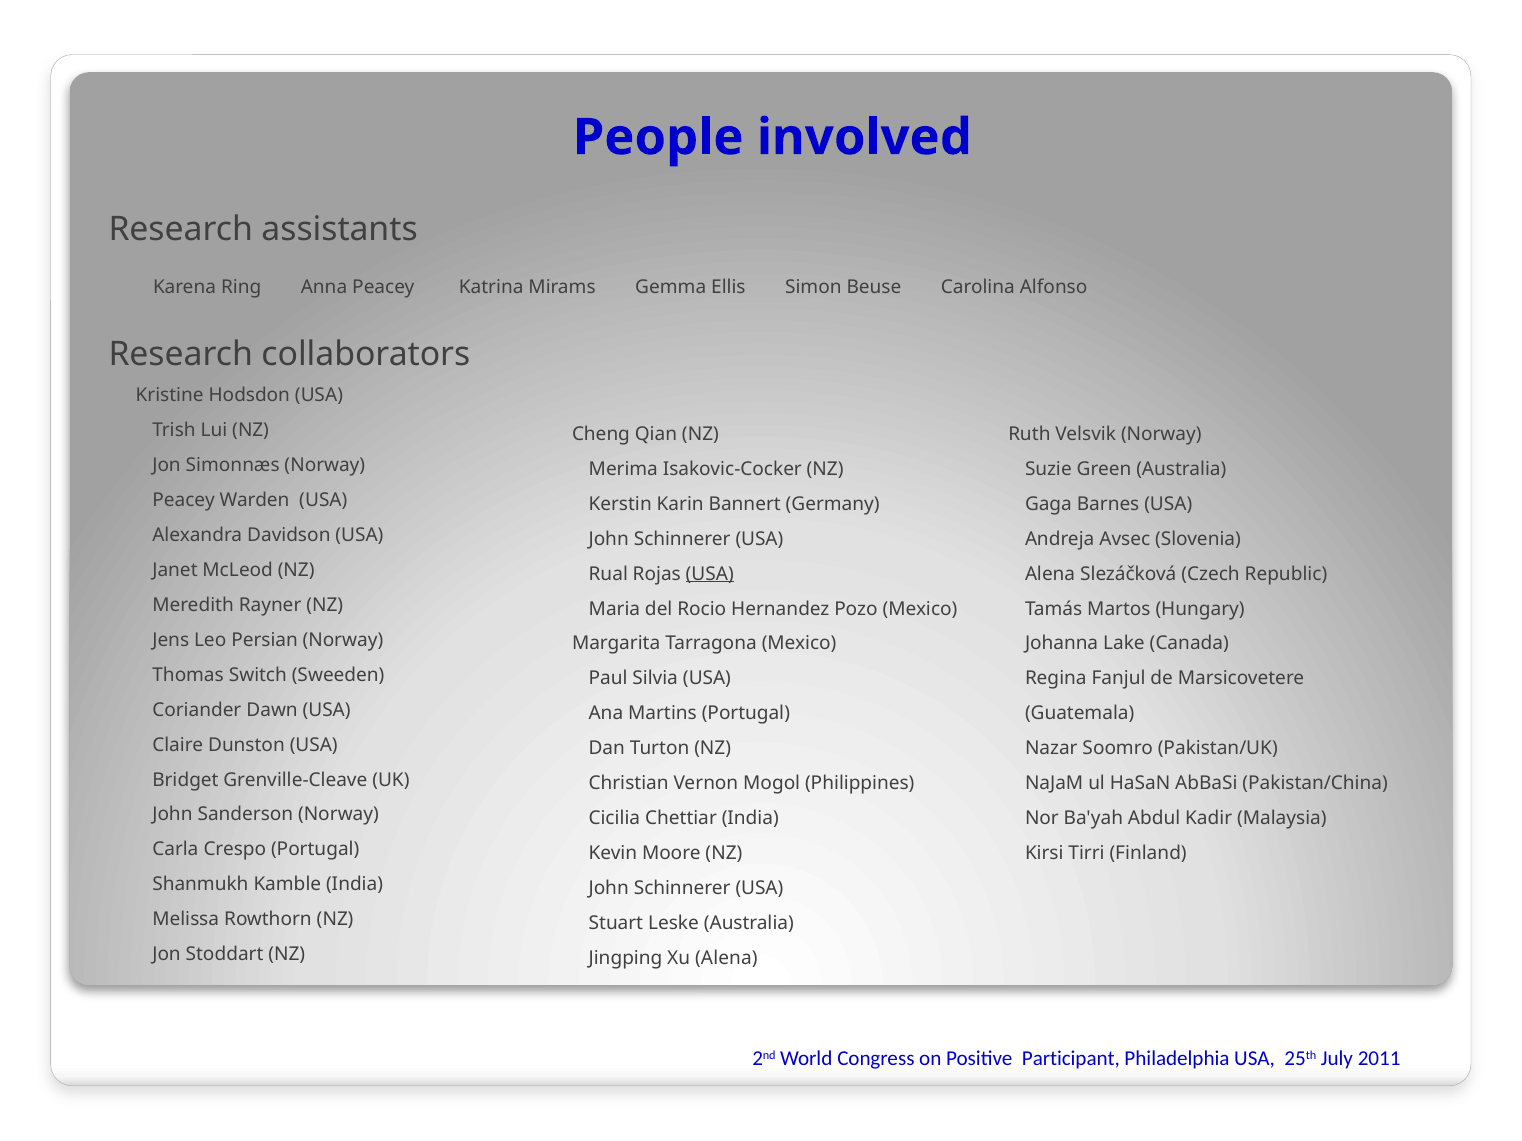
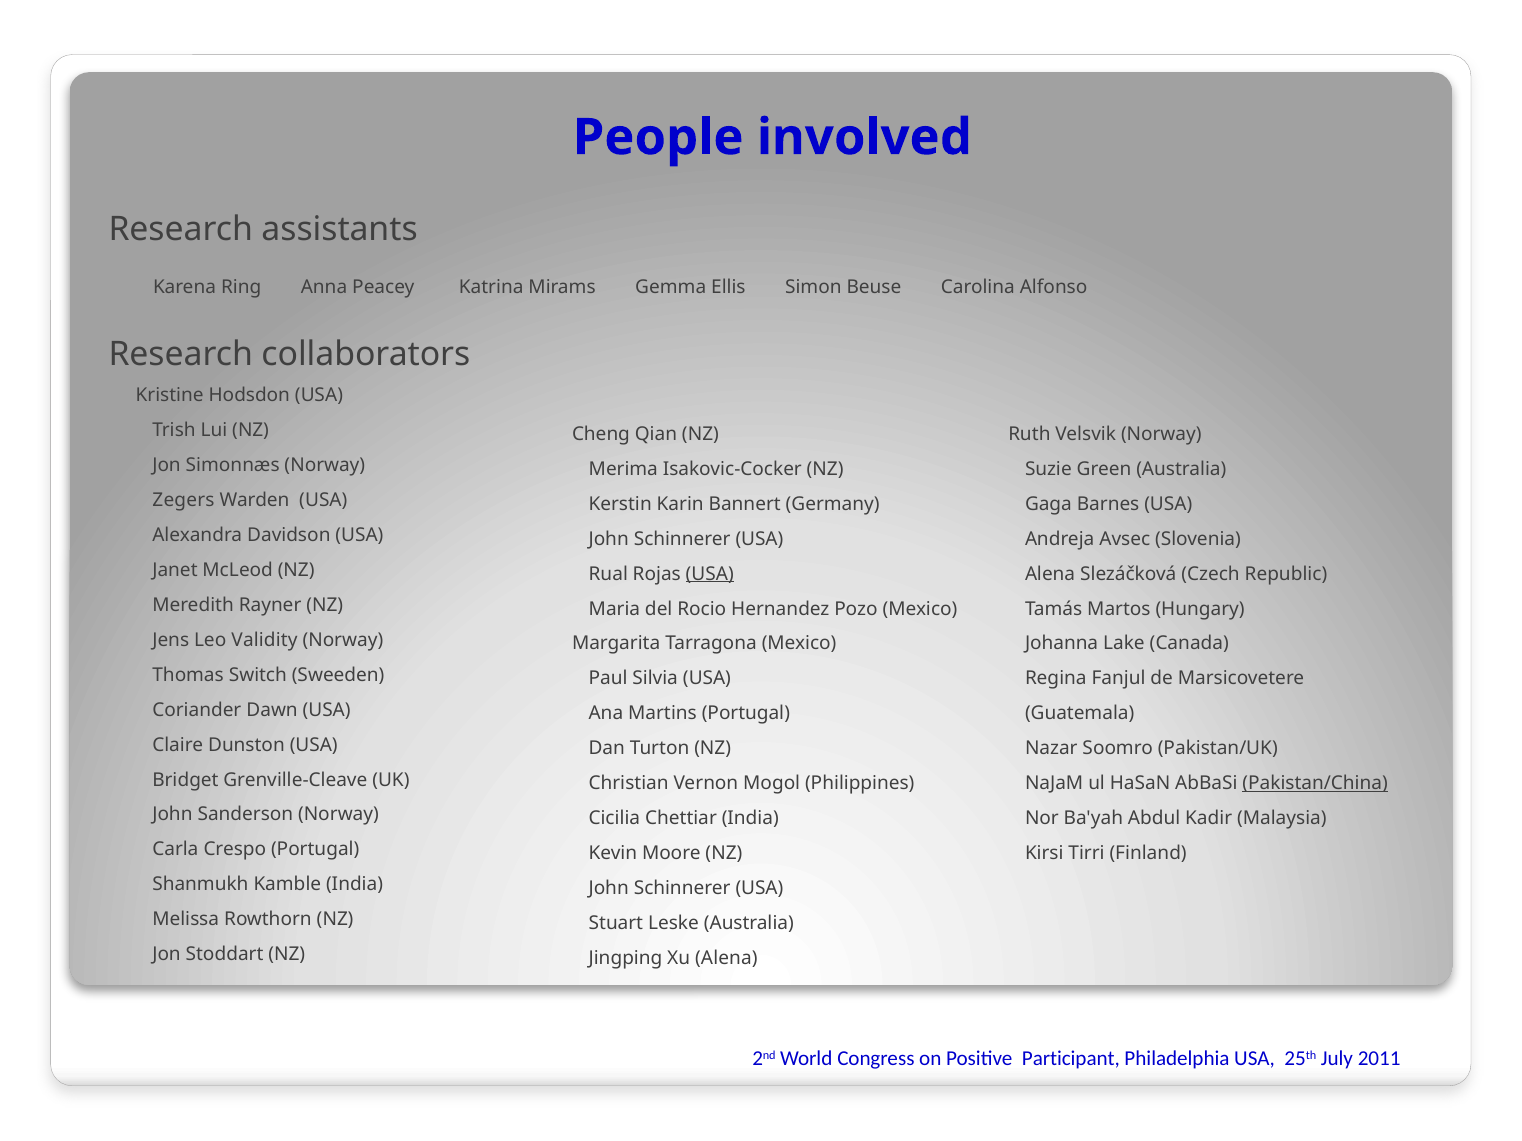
Peacey: Peacey -> Zegers (183, 500)
Persian: Persian -> Validity (265, 640)
Pakistan/China underline: none -> present (1315, 784)
